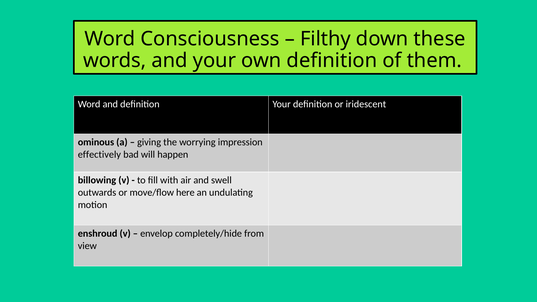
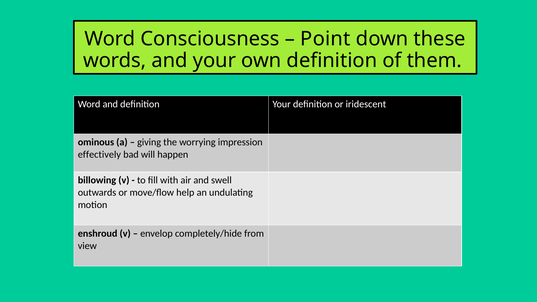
Filthy: Filthy -> Point (325, 39)
here: here -> help (185, 193)
